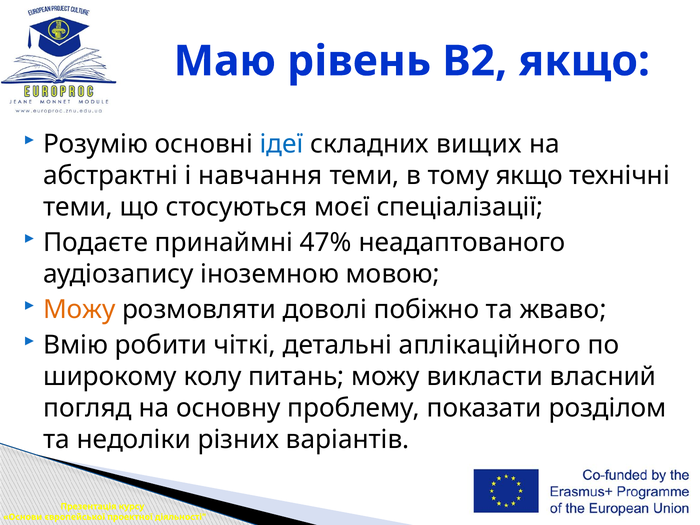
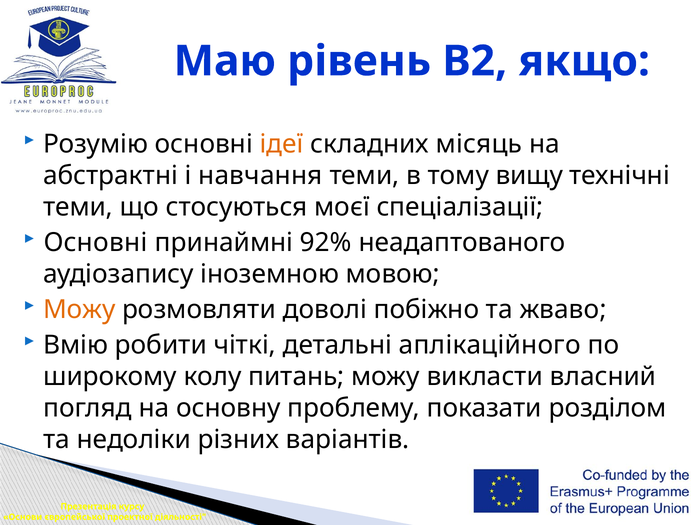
ідеї colour: blue -> orange (282, 144)
вищих: вищих -> місяць (479, 144)
тому якщо: якщо -> вищу (529, 176)
Подаєте: Подаєте -> Основні (95, 243)
47%: 47% -> 92% (326, 243)
